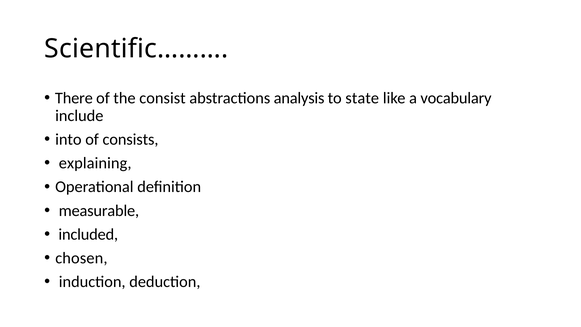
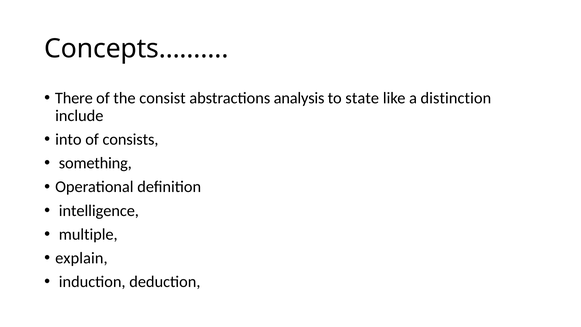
Scientific………: Scientific……… -> Concepts……… (136, 49)
vocabulary: vocabulary -> distinction (456, 98)
explaining: explaining -> something (95, 163)
measurable: measurable -> intelligence (99, 210)
included: included -> multiple (88, 234)
chosen: chosen -> explain (81, 258)
